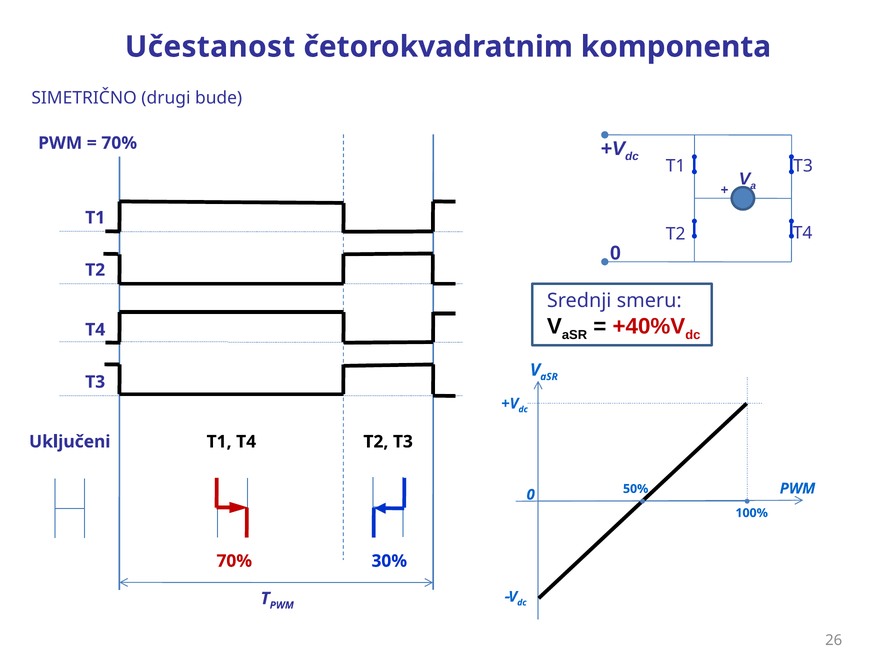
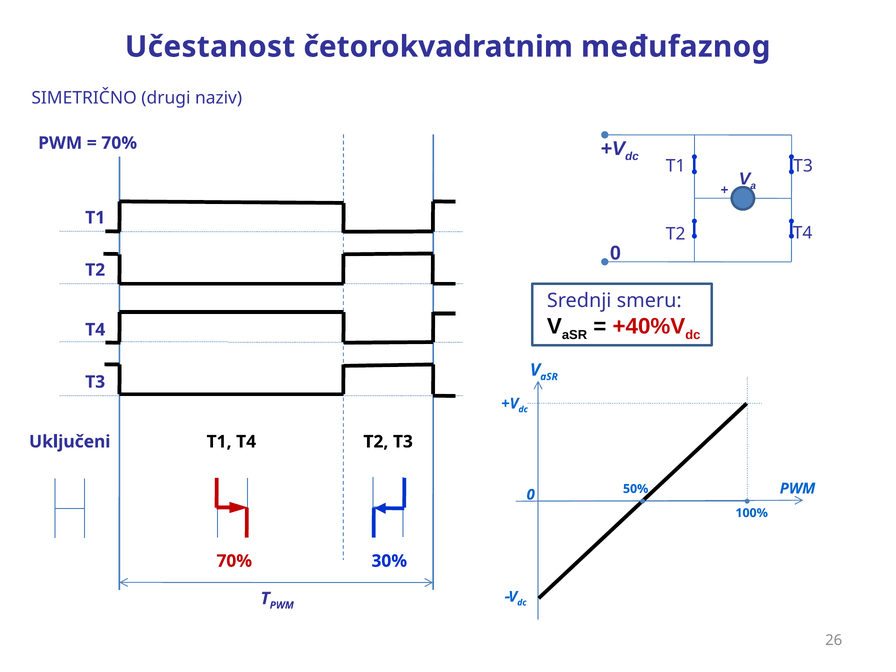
komponenta: komponenta -> međufaznog (676, 47)
bude: bude -> naziv (219, 98)
